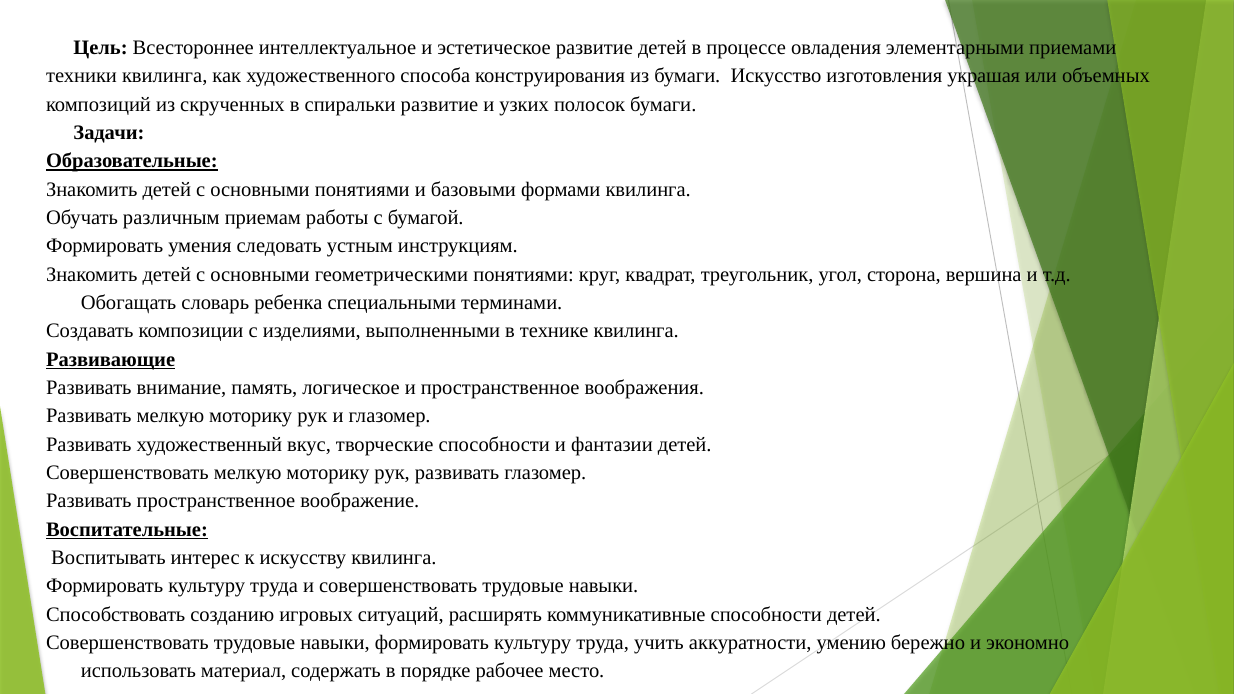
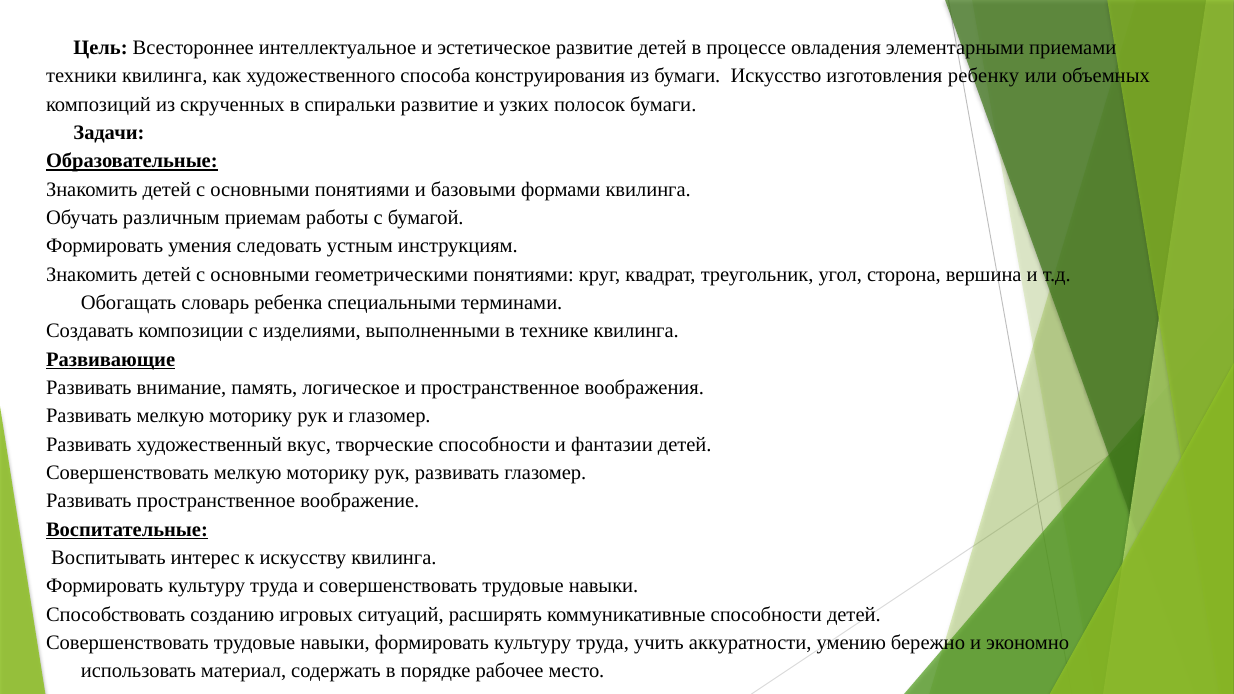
украшая: украшая -> ребенку (984, 76)
